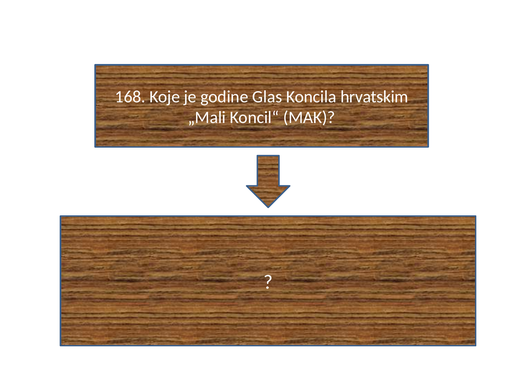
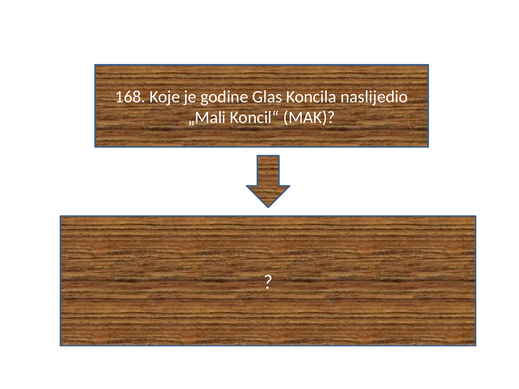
hrvatskim: hrvatskim -> naslijedio (374, 97)
